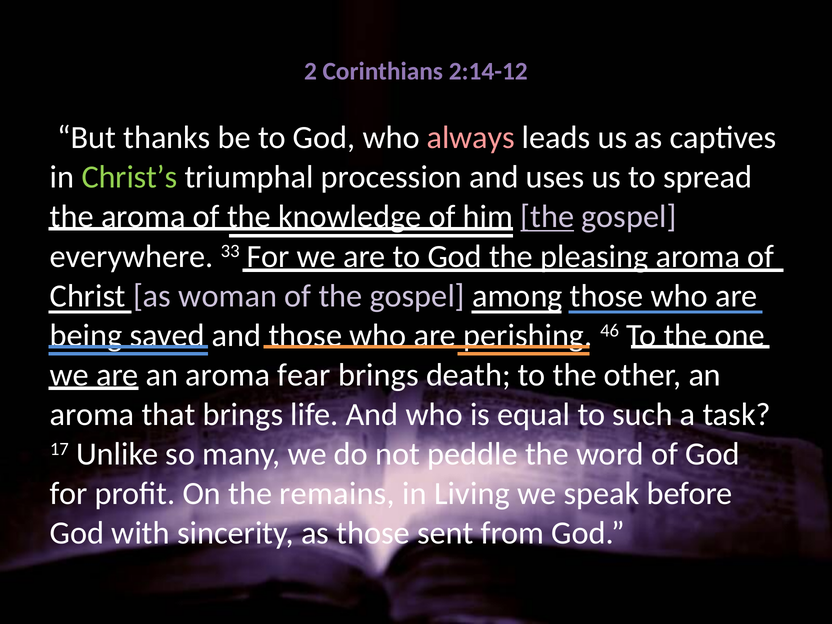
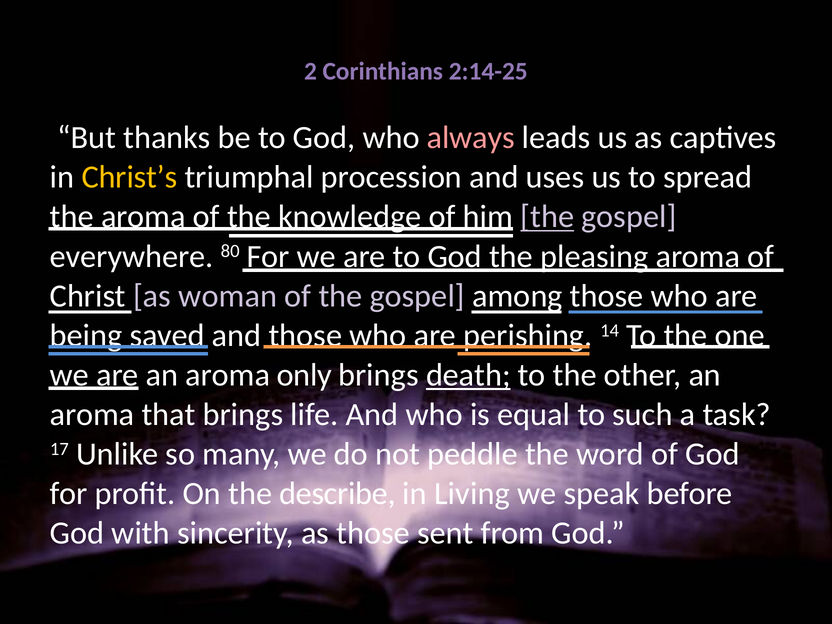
2:14-12: 2:14-12 -> 2:14-25 (488, 72)
Christ’s colour: light green -> yellow (129, 177)
33: 33 -> 80 (230, 251)
46: 46 -> 14 (610, 330)
fear: fear -> only (304, 375)
death underline: none -> present (468, 375)
remains: remains -> describe (337, 494)
